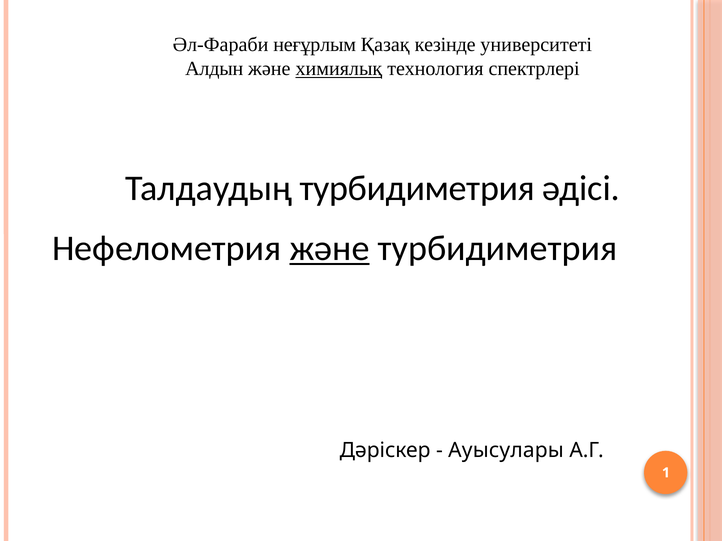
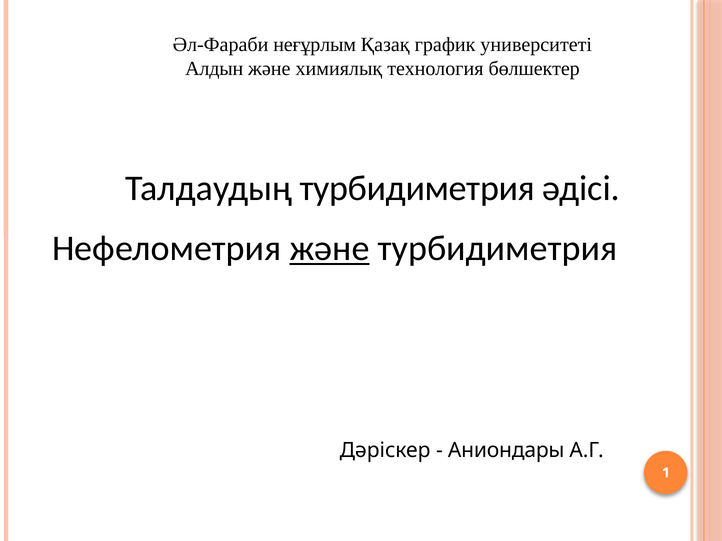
кезінде: кезінде -> график (445, 45)
химиялық underline: present -> none (339, 69)
спектрлері: спектрлері -> бөлшектер (534, 69)
Ауысулары: Ауысулары -> Аниондары (506, 451)
